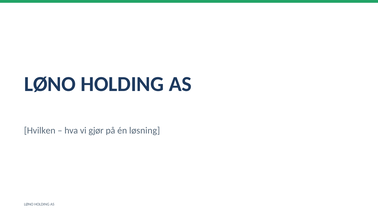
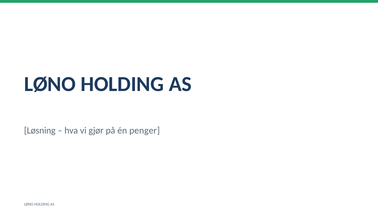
Hvilken: Hvilken -> Løsning (40, 130)
løsning: løsning -> penger (145, 130)
